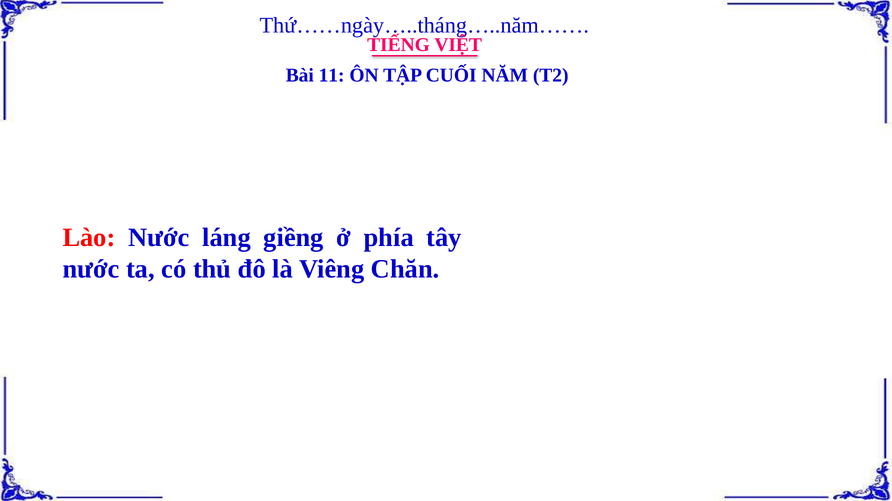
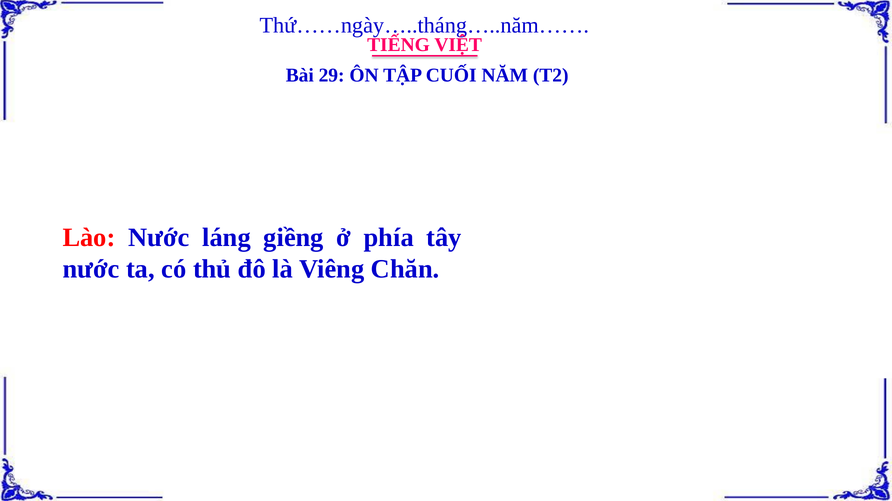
11: 11 -> 29 (332, 75)
